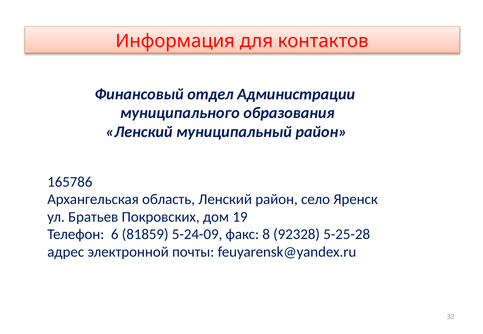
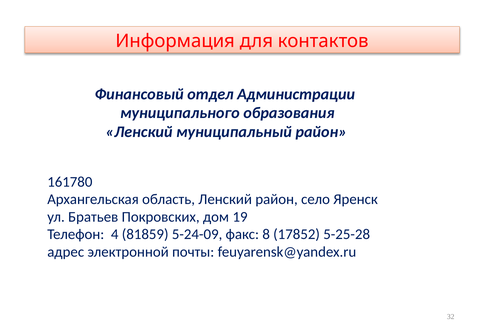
165786: 165786 -> 161780 (70, 182)
6: 6 -> 4 (115, 235)
92328: 92328 -> 17852 (297, 235)
